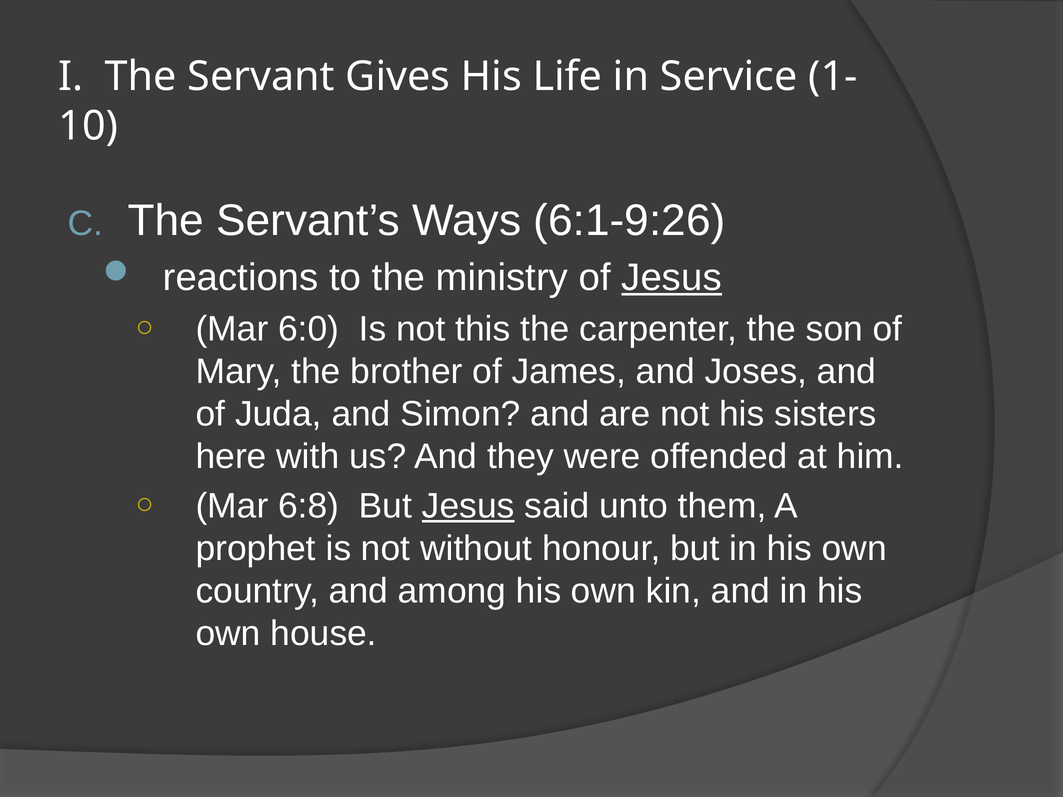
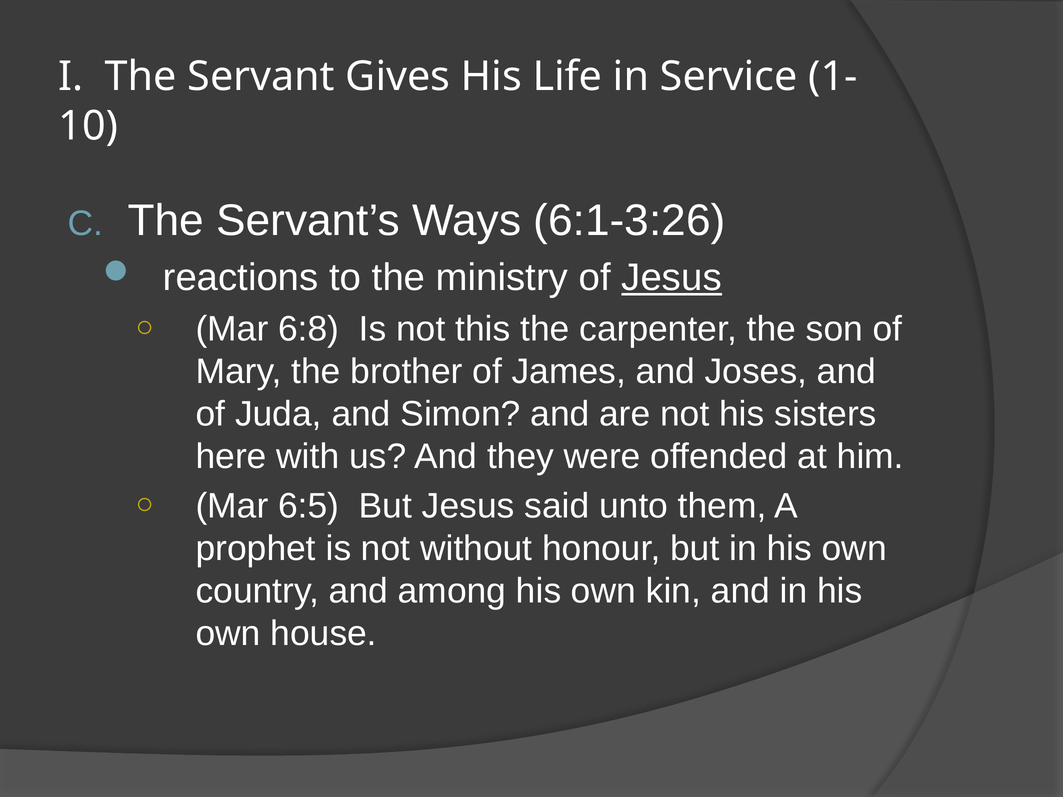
6:1-9:26: 6:1-9:26 -> 6:1-3:26 (629, 221)
6:0: 6:0 -> 6:8 (309, 329)
6:8: 6:8 -> 6:5 (309, 506)
Jesus underline: present -> none (468, 506)
